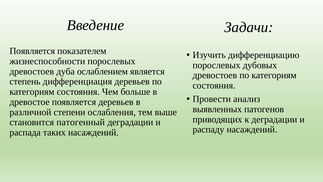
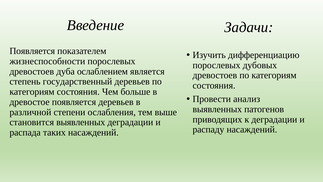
дифференциация: дифференциация -> государственный (77, 81)
становится патогенный: патогенный -> выявленных (81, 122)
